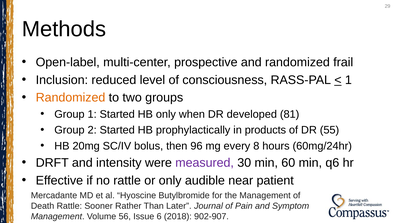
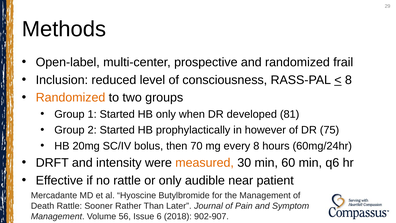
1: 1 -> 8 (348, 80)
products: products -> however (265, 130)
55: 55 -> 75 (329, 130)
96: 96 -> 70 (196, 146)
measured colour: purple -> orange (205, 163)
